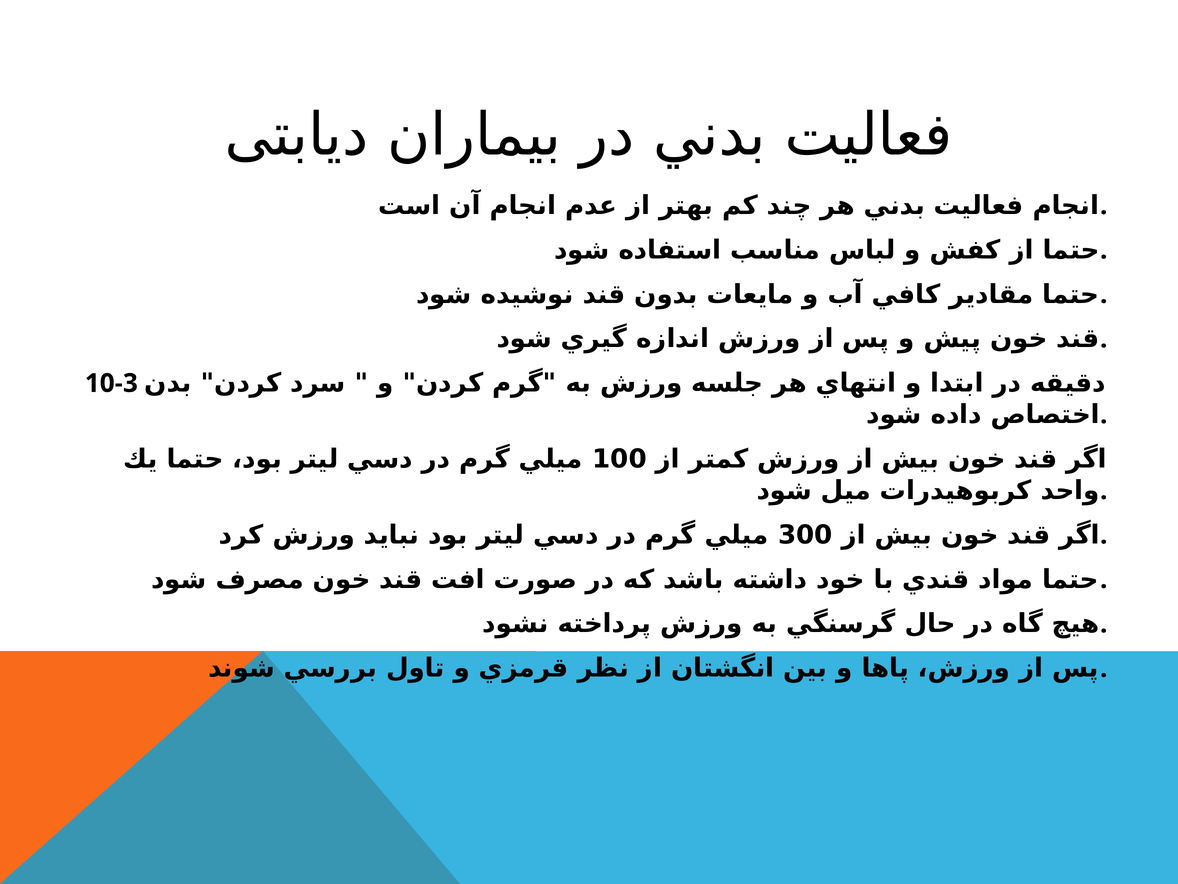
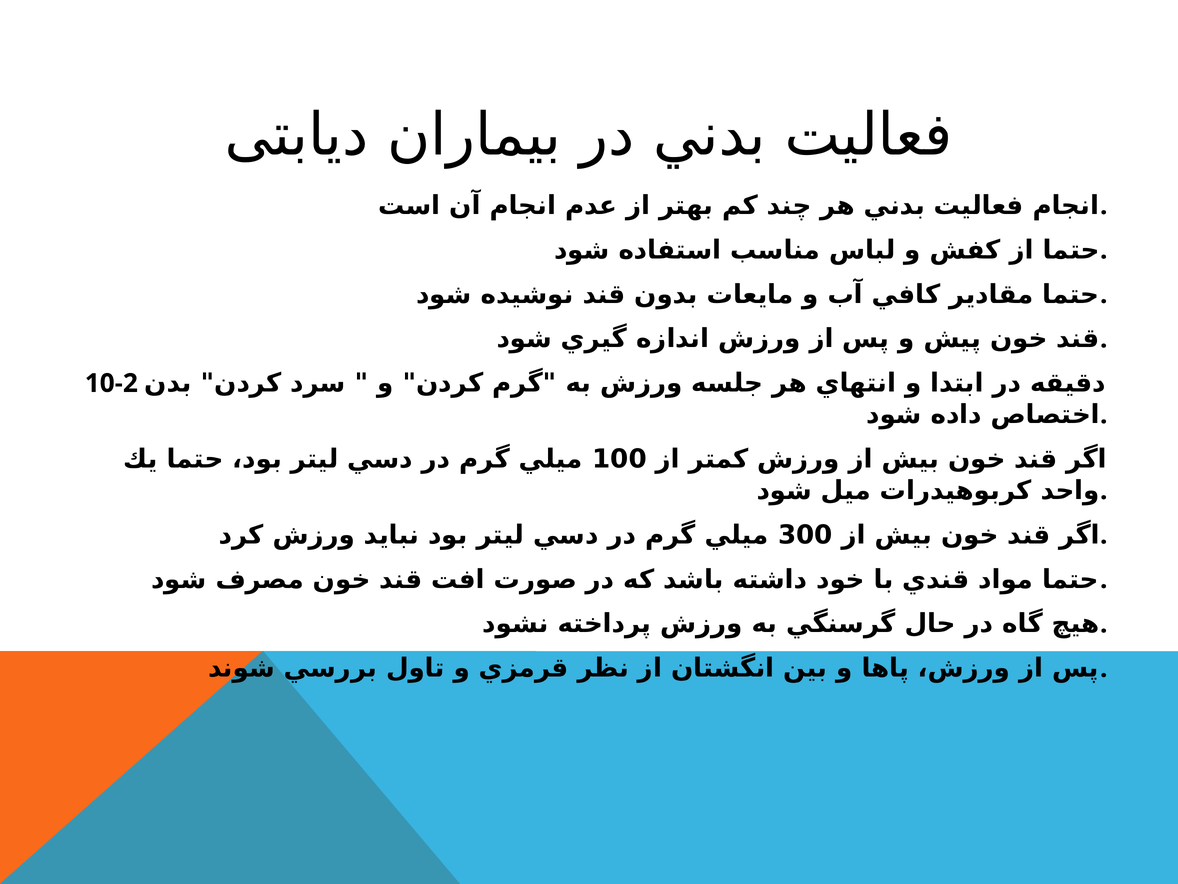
10-3: 10-3 -> 10-2 (111, 383)
